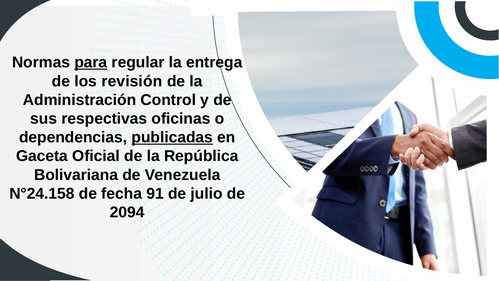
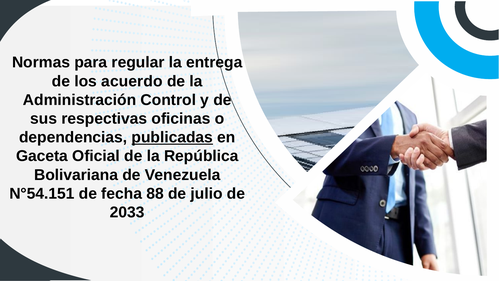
para underline: present -> none (91, 62)
revisión: revisión -> acuerdo (132, 81)
N°24.158: N°24.158 -> N°54.151 (42, 193)
91: 91 -> 88 (155, 193)
2094: 2094 -> 2033 (127, 212)
